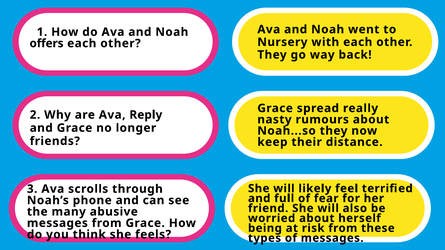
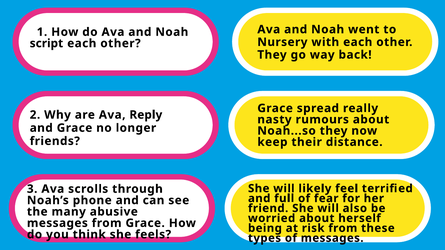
offers: offers -> script (46, 43)
